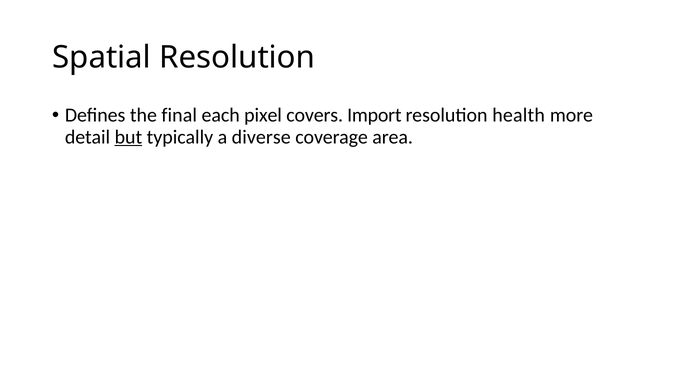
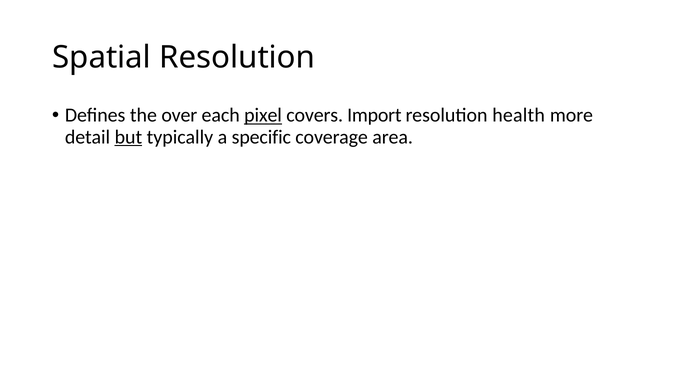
final: final -> over (179, 115)
pixel underline: none -> present (263, 115)
diverse: diverse -> specific (261, 137)
